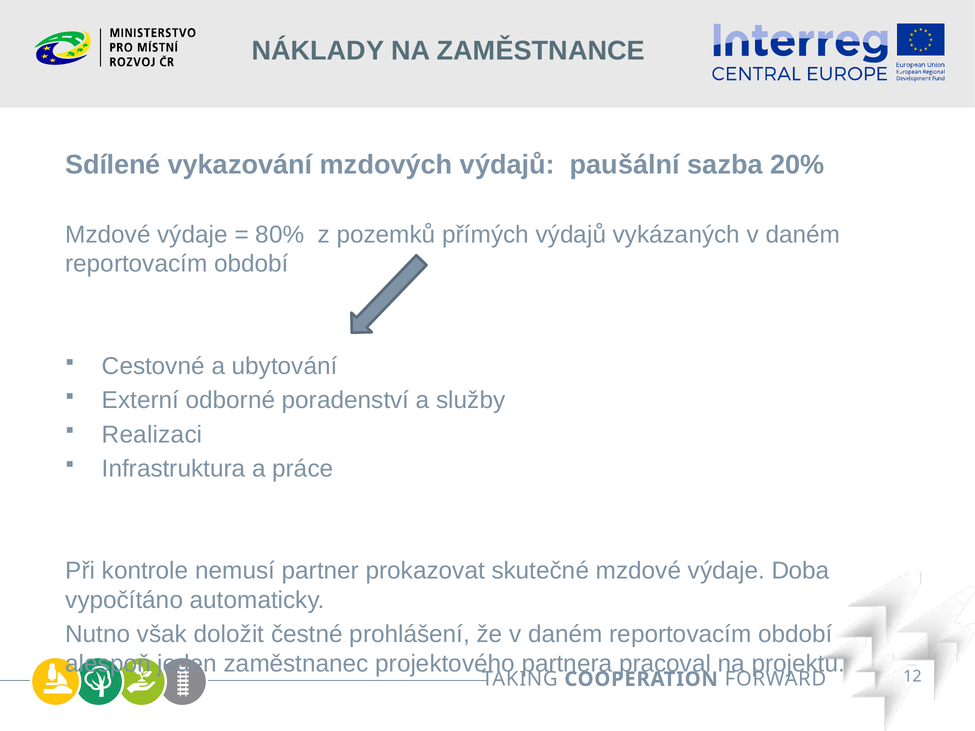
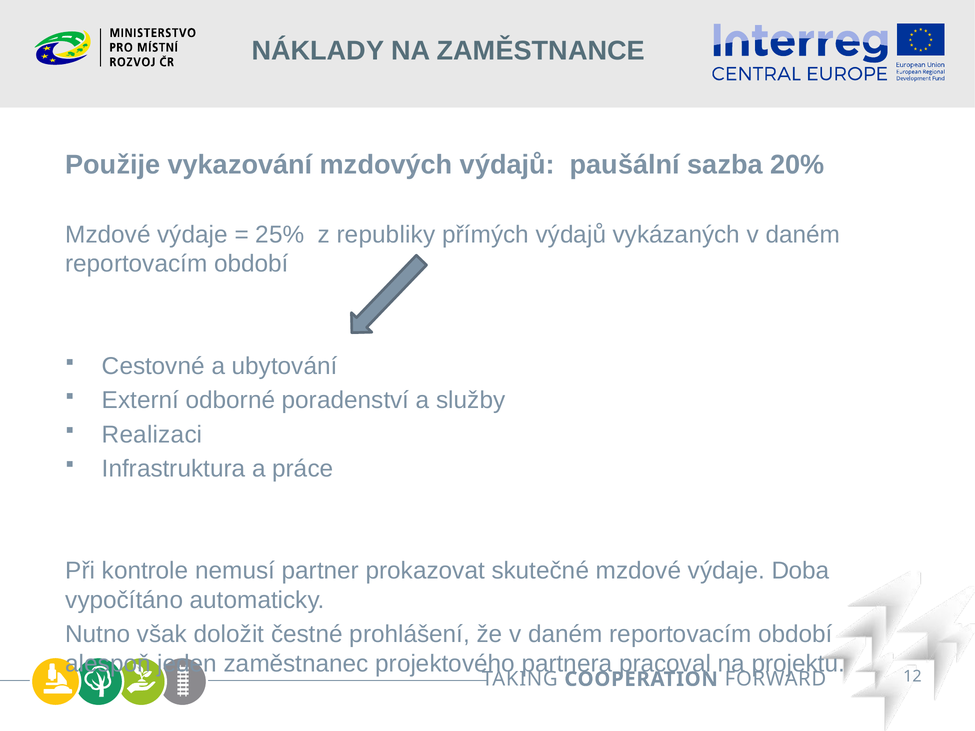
Sdílené: Sdílené -> Použije (113, 165)
80%: 80% -> 25% (280, 235)
pozemků: pozemků -> republiky (386, 235)
